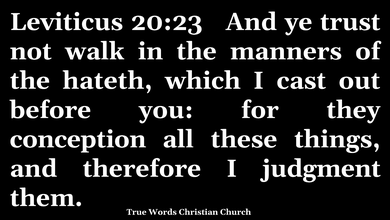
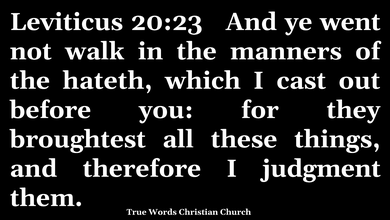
trust: trust -> went (350, 22)
conception: conception -> broughtest (78, 139)
